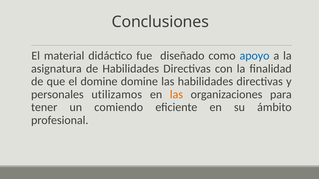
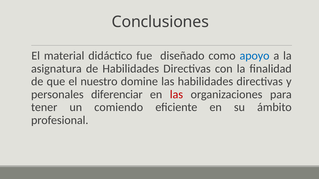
el domine: domine -> nuestro (99, 82)
utilizamos: utilizamos -> diferenciar (117, 95)
las colour: orange -> red (176, 95)
